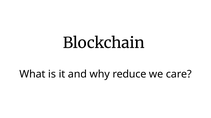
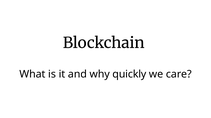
reduce: reduce -> quickly (129, 75)
